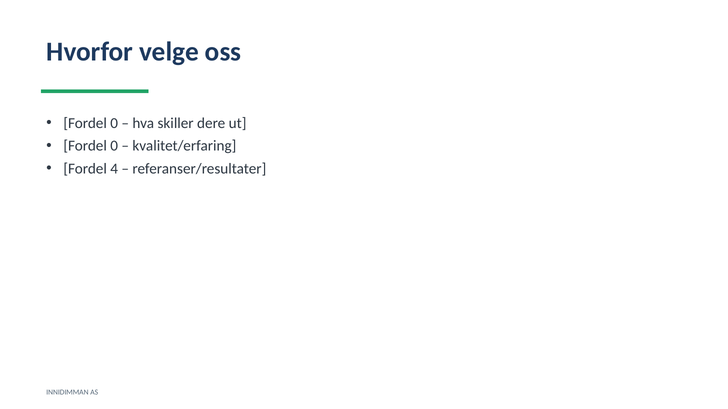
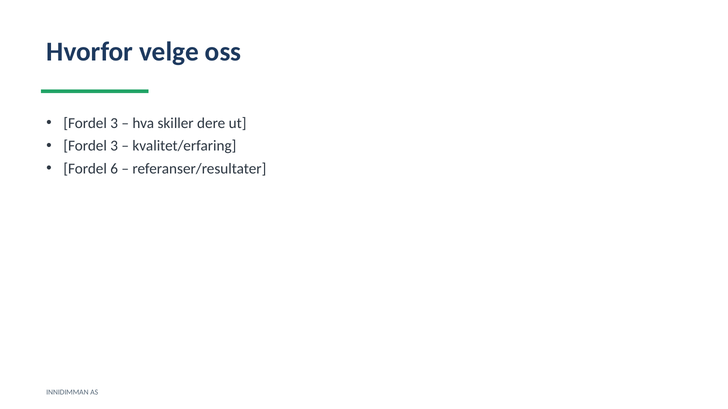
0: 0 -> 3 (114, 123)
0: 0 -> 3 (114, 146)
4: 4 -> 6 (114, 169)
